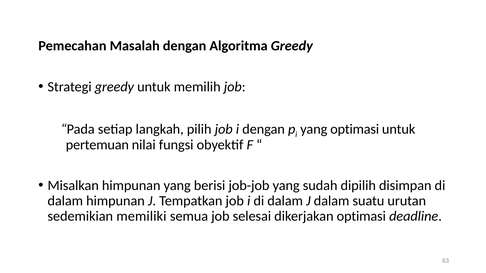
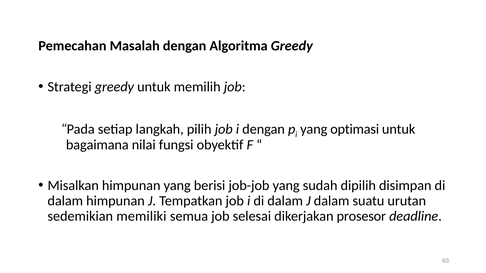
pertemuan: pertemuan -> bagaimana (97, 145)
dikerjakan optimasi: optimasi -> prosesor (361, 216)
